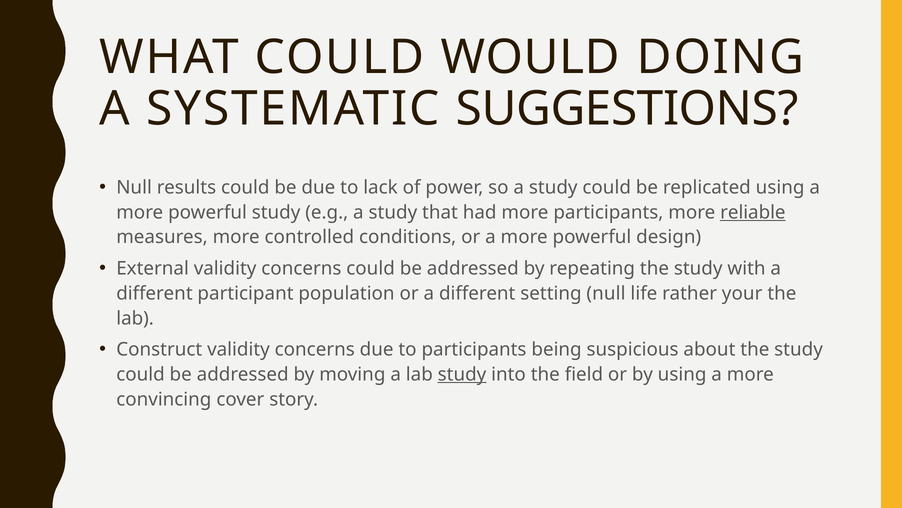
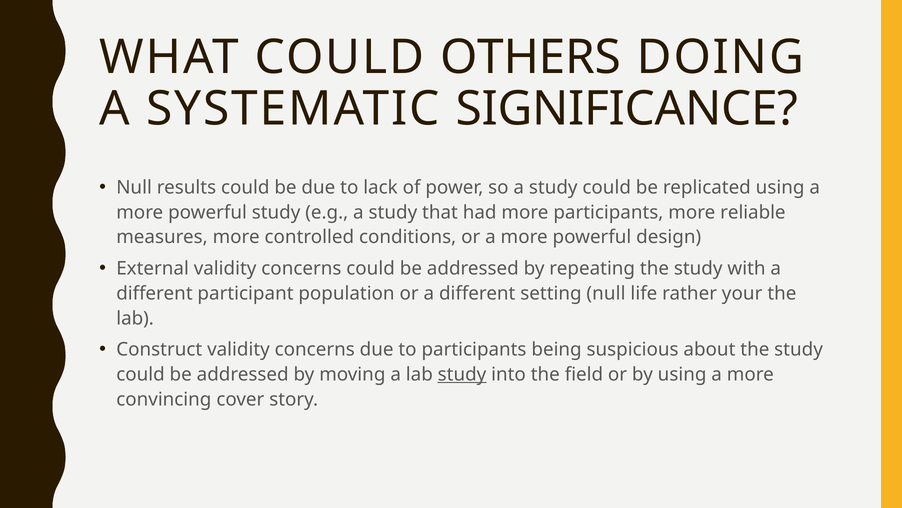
WOULD: WOULD -> OTHERS (531, 57)
SUGGESTIONS: SUGGESTIONS -> SIGNIFICANCE (627, 109)
reliable underline: present -> none (753, 212)
